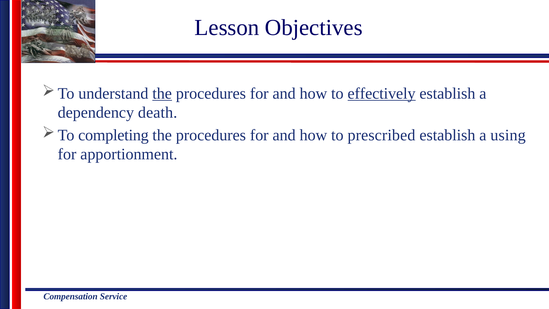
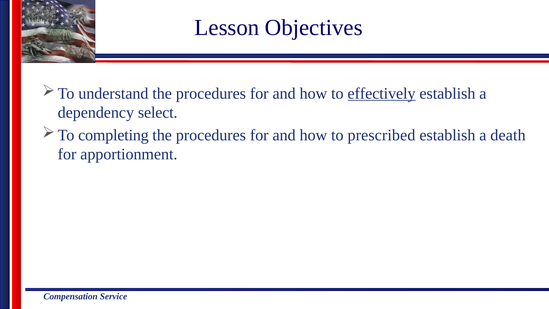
the underline: present -> none (162, 93)
death: death -> select (158, 113)
using: using -> death (508, 135)
